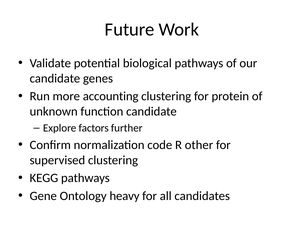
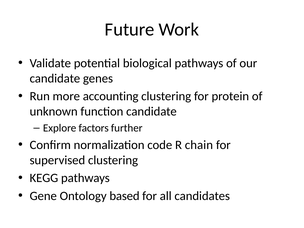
other: other -> chain (199, 145)
heavy: heavy -> based (125, 196)
